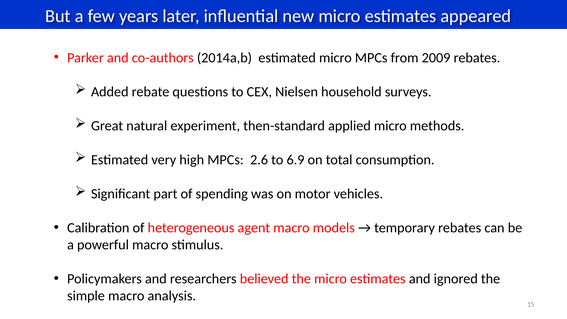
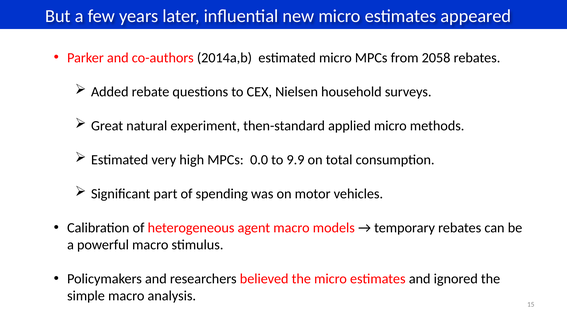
2009: 2009 -> 2058 (436, 58)
2.6: 2.6 -> 0.0 (259, 160)
6.9: 6.9 -> 9.9 (295, 160)
